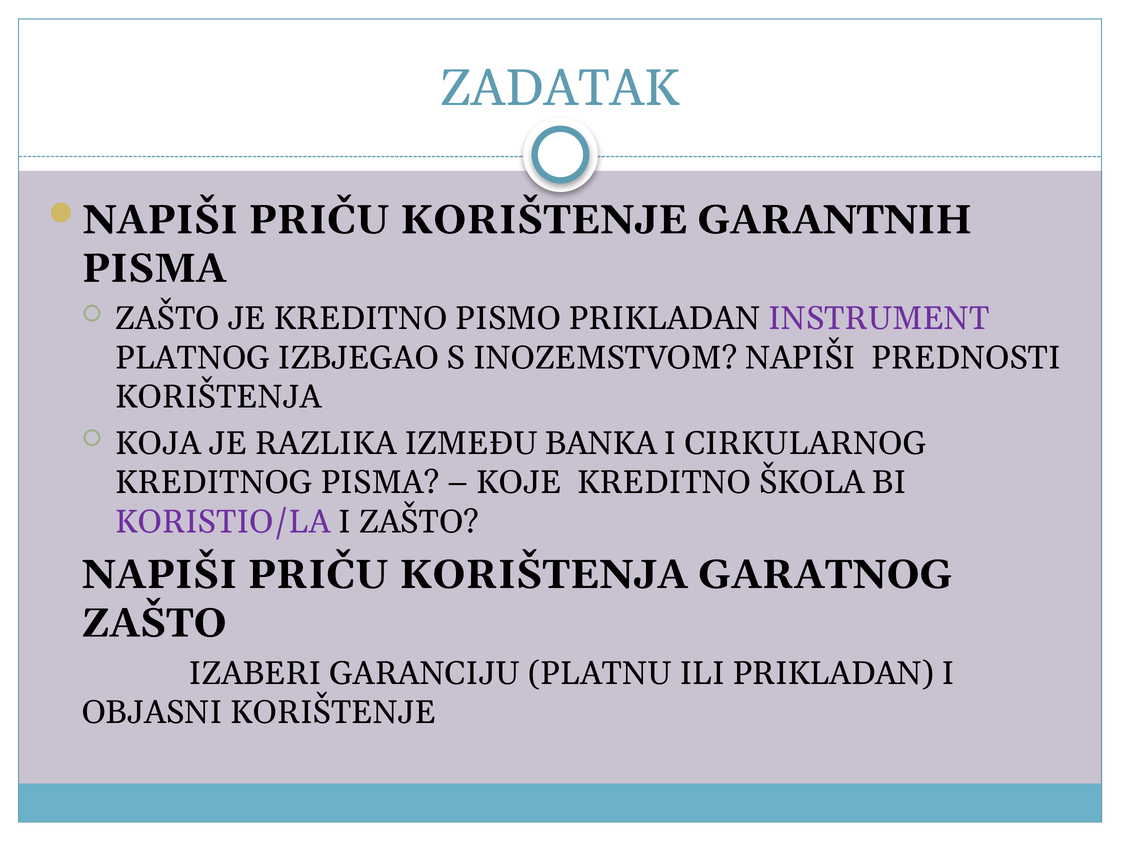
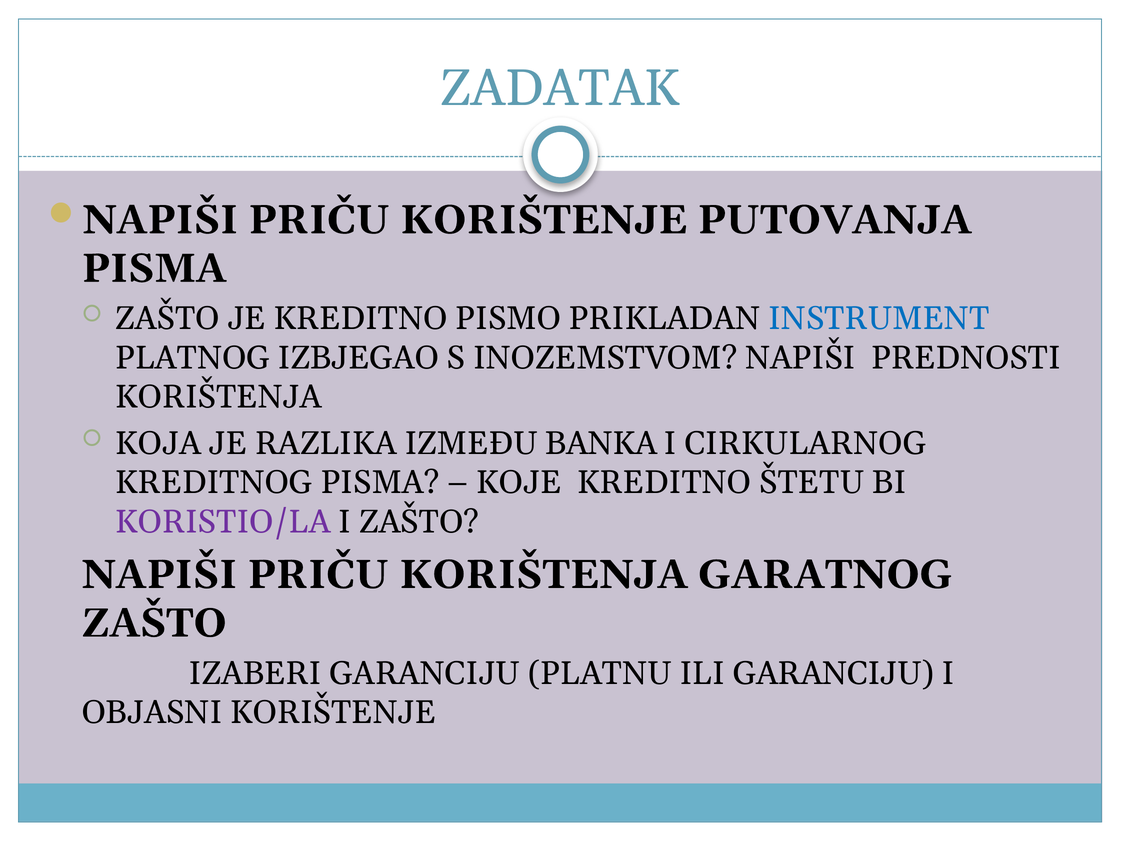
GARANTNIH: GARANTNIH -> PUTOVANJA (835, 220)
INSTRUMENT colour: purple -> blue (879, 319)
ŠKOLA: ŠKOLA -> ŠTETU (812, 482)
ILI PRIKLADAN: PRIKLADAN -> GARANCIJU (833, 673)
